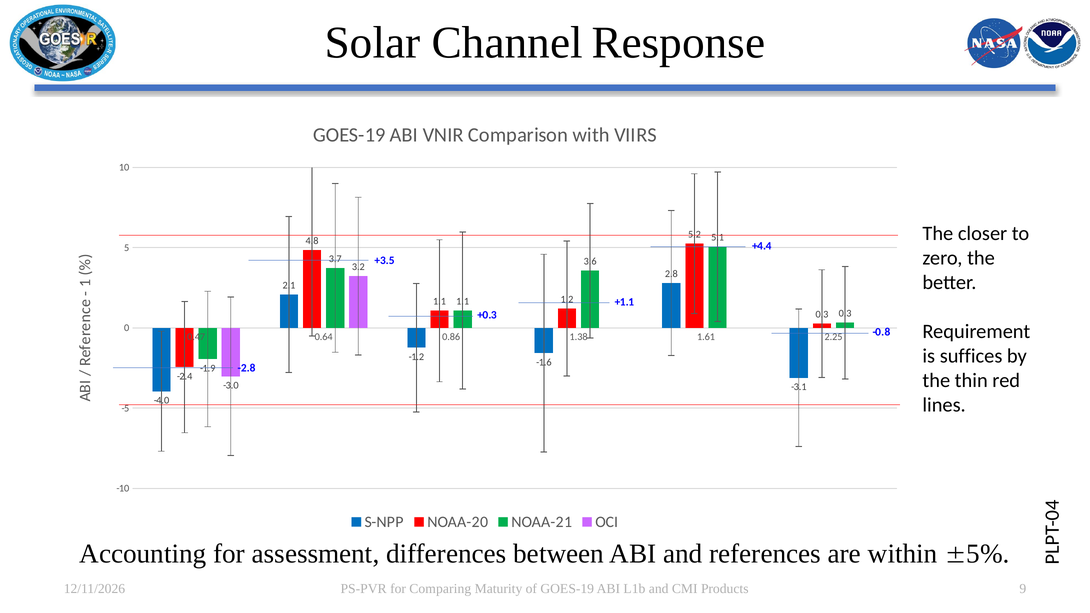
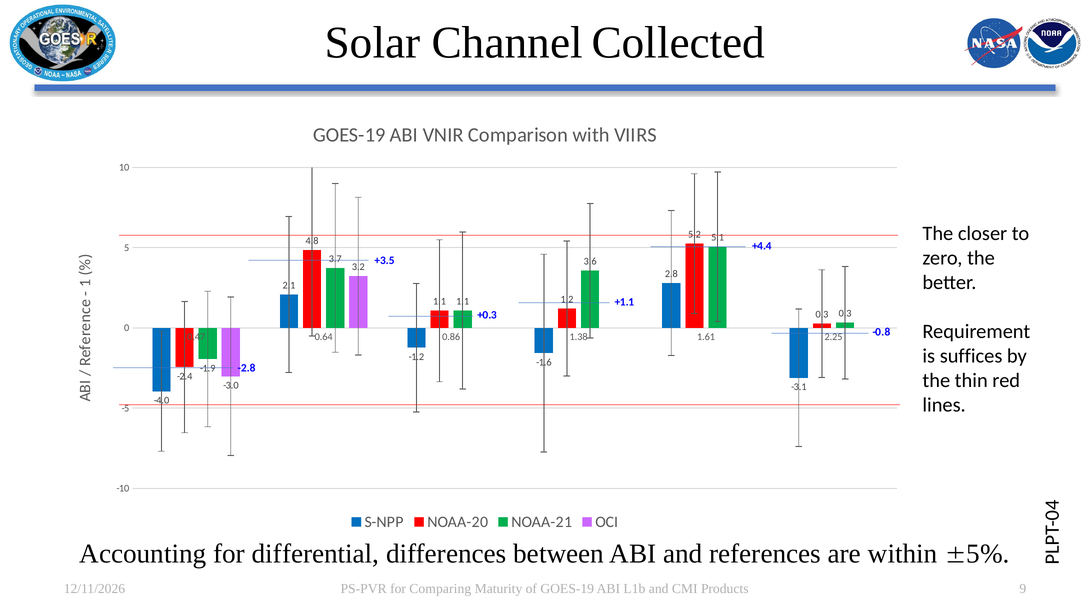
Response: Response -> Collected (678, 43)
assessment: assessment -> differential (316, 554)
